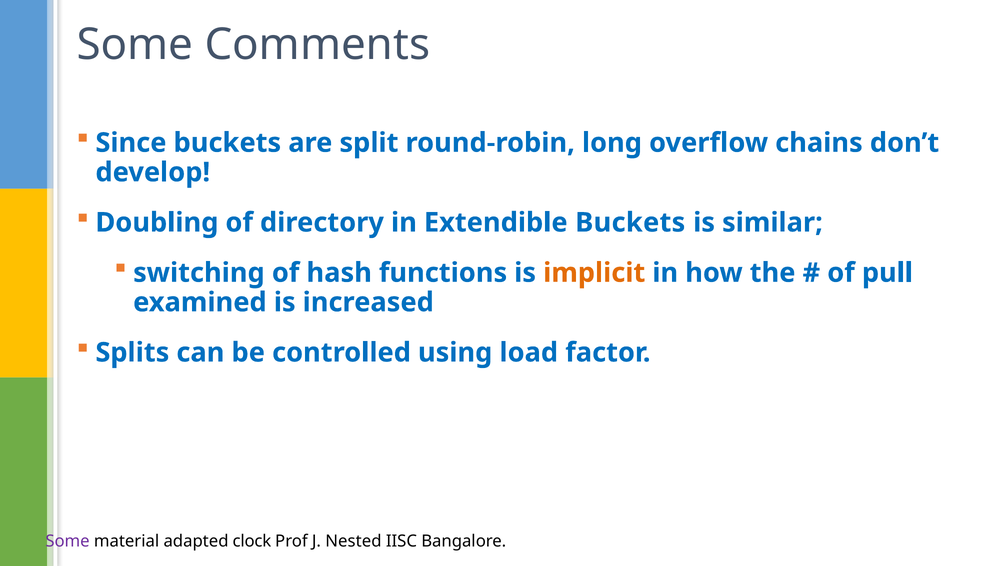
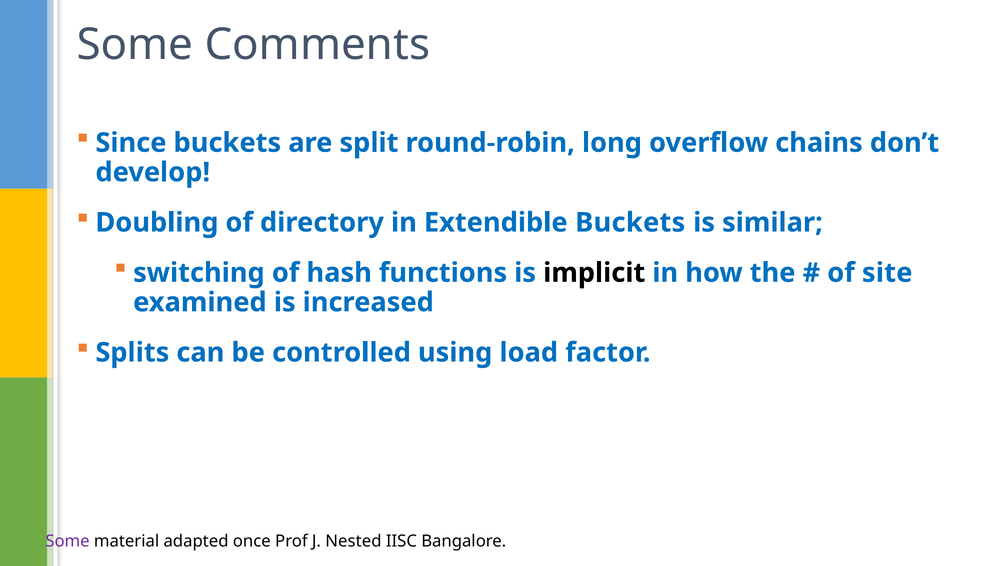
implicit colour: orange -> black (594, 272)
pull: pull -> site (887, 272)
clock: clock -> once (252, 541)
